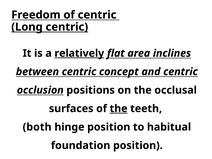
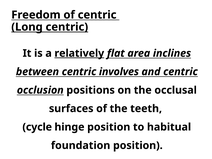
concept: concept -> involves (119, 72)
the underline: present -> none (119, 109)
both: both -> cycle (37, 127)
